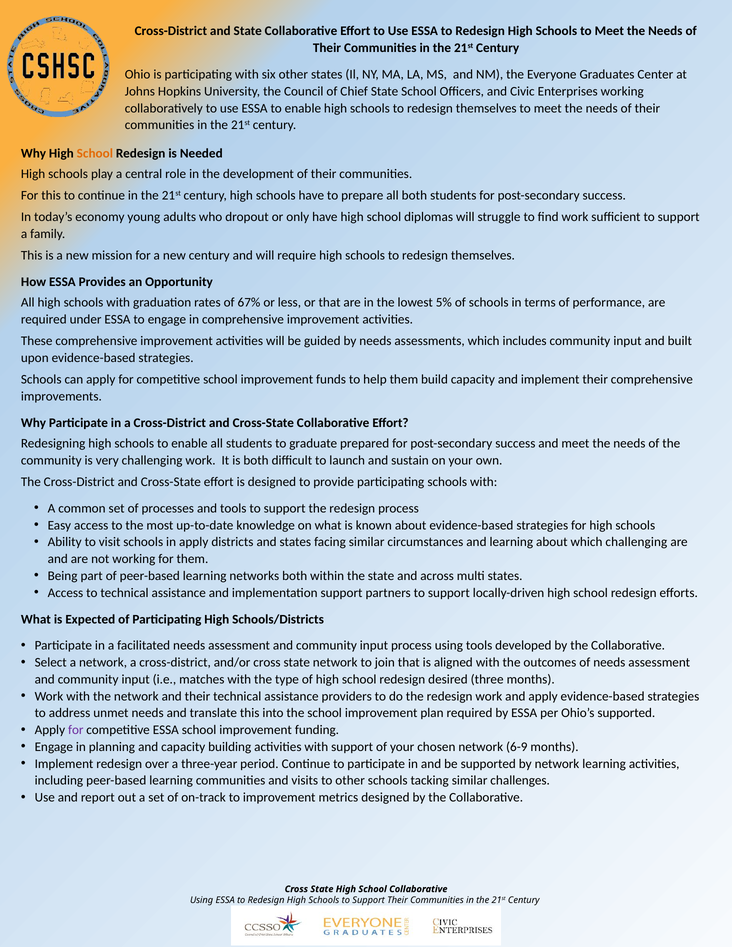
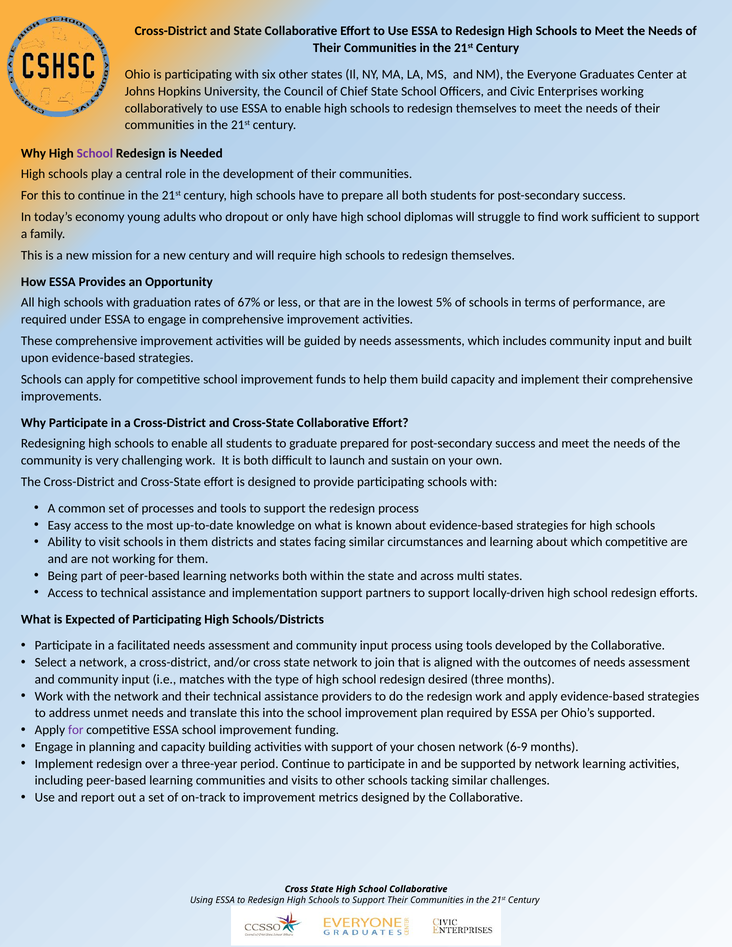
School colour: orange -> purple (95, 153)
in apply: apply -> them (194, 542)
which challenging: challenging -> competitive (637, 542)
